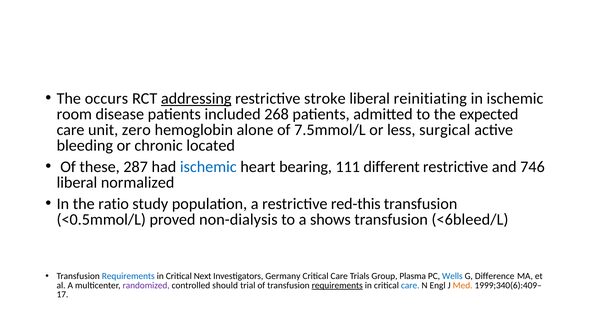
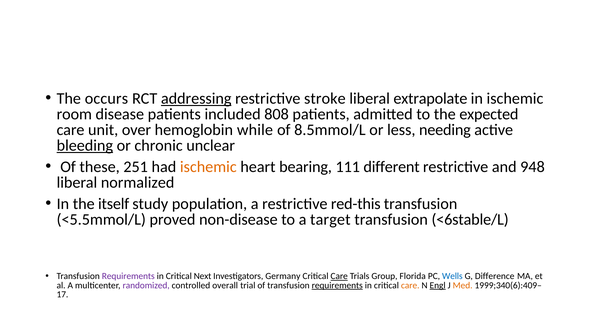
reinitiating: reinitiating -> extrapolate (430, 99)
268: 268 -> 808 (277, 114)
zero: zero -> over (136, 130)
alone: alone -> while (255, 130)
7.5mmol/L: 7.5mmol/L -> 8.5mmol/L (330, 130)
surgical: surgical -> needing (445, 130)
bleeding underline: none -> present (85, 146)
located: located -> unclear (211, 146)
287: 287 -> 251 (136, 167)
ischemic colour: blue -> orange (208, 167)
746: 746 -> 948 (532, 167)
ratio: ratio -> itself (114, 204)
<0.5mmol/L: <0.5mmol/L -> <5.5mmol/L (101, 220)
non-dialysis: non-dialysis -> non-disease (238, 220)
shows: shows -> target (330, 220)
<6bleed/L: <6bleed/L -> <6stable/L (470, 220)
Requirements colour: blue -> purple (128, 276)
Care underline: none -> present (339, 276)
Plasma: Plasma -> Florida (413, 276)
should: should -> overall (225, 285)
care colour: blue -> orange (410, 285)
Engl underline: none -> present (438, 285)
